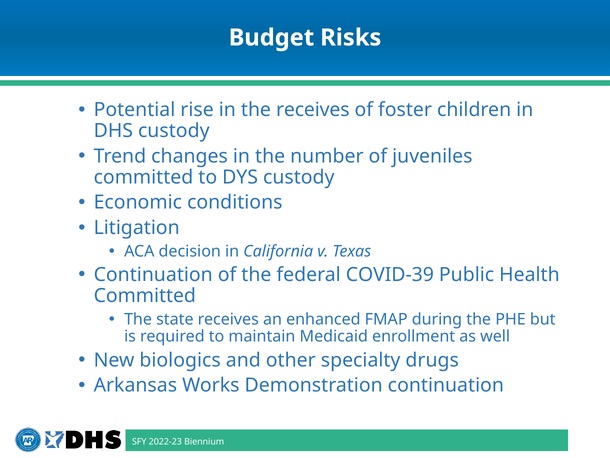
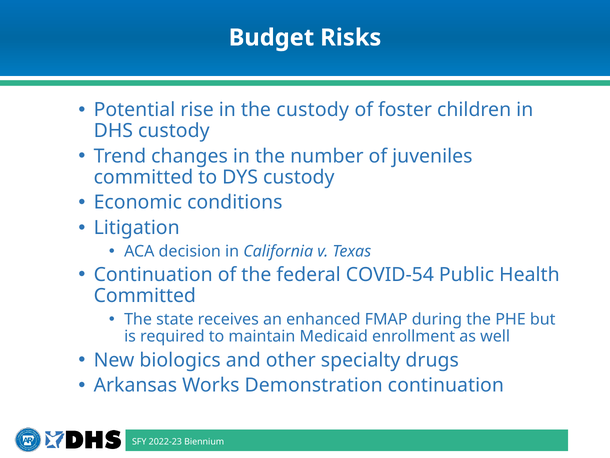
the receives: receives -> custody (313, 110)
COVID-39: COVID-39 -> COVID-54 (390, 274)
